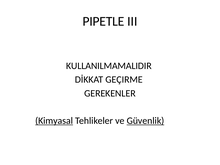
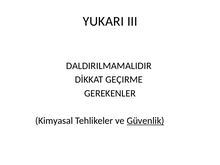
PIPETLE: PIPETLE -> YUKARI (103, 21)
KULLANILMAMALIDIR: KULLANILMAMALIDIR -> DALDIRILMAMALIDIR (109, 66)
Kimyasal underline: present -> none (54, 121)
